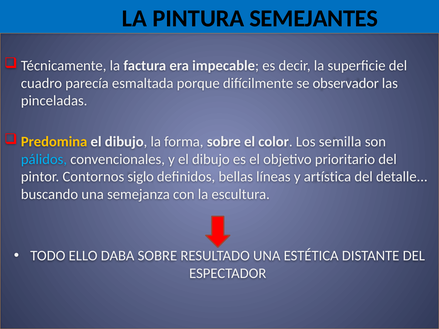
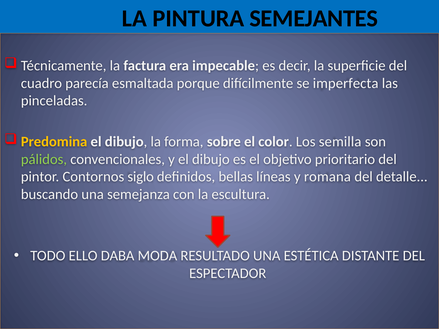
observador: observador -> imperfecta (346, 83)
pálidos colour: light blue -> light green (44, 159)
artística: artística -> romana (327, 177)
DABA SOBRE: SOBRE -> MODA (157, 256)
